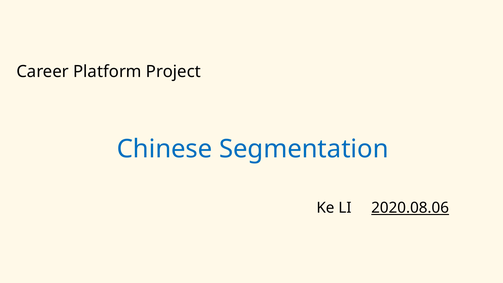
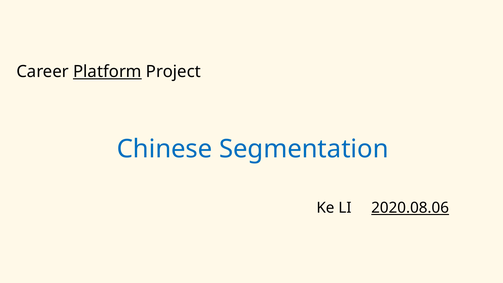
Platform underline: none -> present (107, 72)
